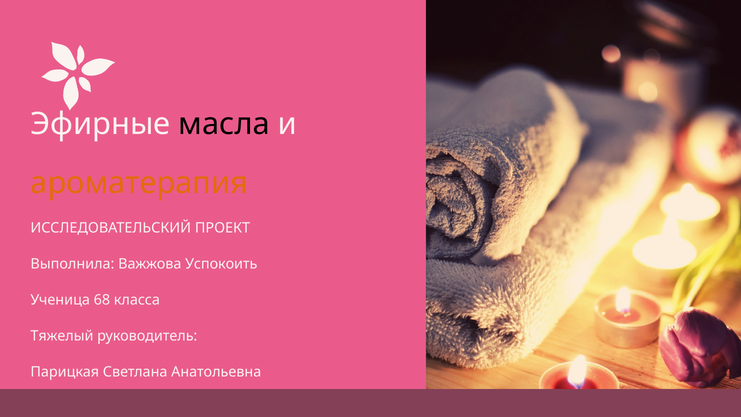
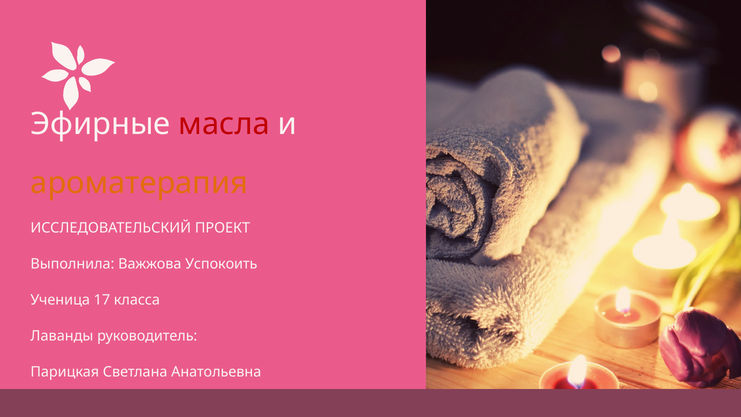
масла colour: black -> red (224, 124)
68: 68 -> 17 (102, 300)
Тяжелый: Тяжелый -> Лаванды (62, 336)
